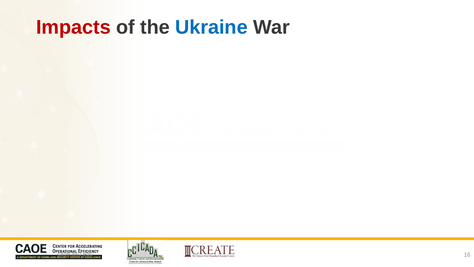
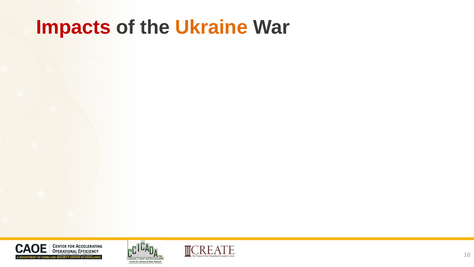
Ukraine colour: blue -> orange (211, 27)
